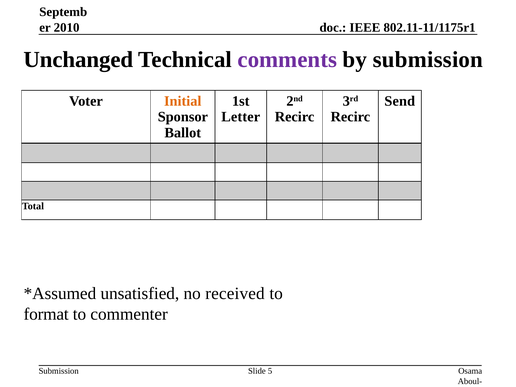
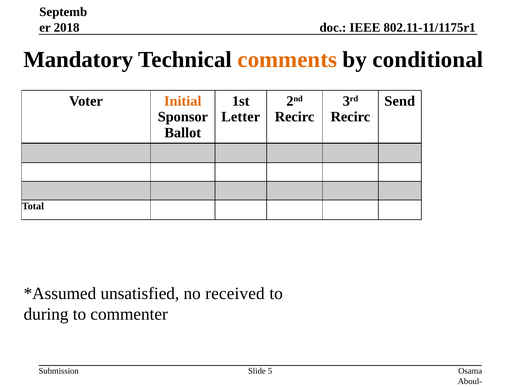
2010: 2010 -> 2018 (67, 28)
Unchanged: Unchanged -> Mandatory (78, 60)
comments colour: purple -> orange (287, 60)
by submission: submission -> conditional (428, 60)
format: format -> during (46, 314)
